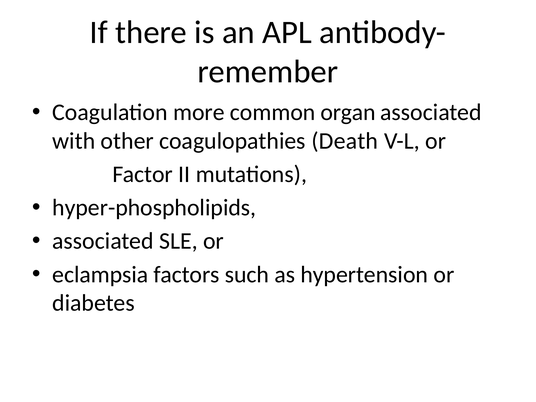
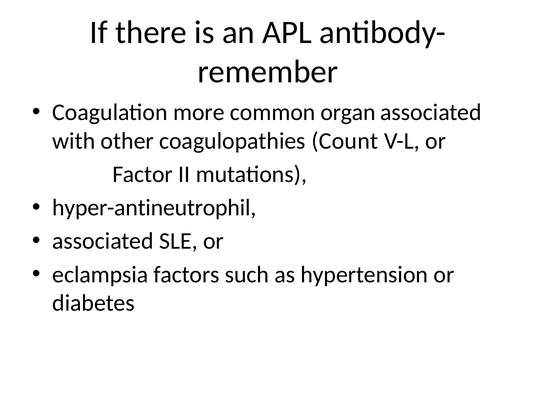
Death: Death -> Count (345, 141)
hyper-phospholipids: hyper-phospholipids -> hyper-antineutrophil (154, 208)
